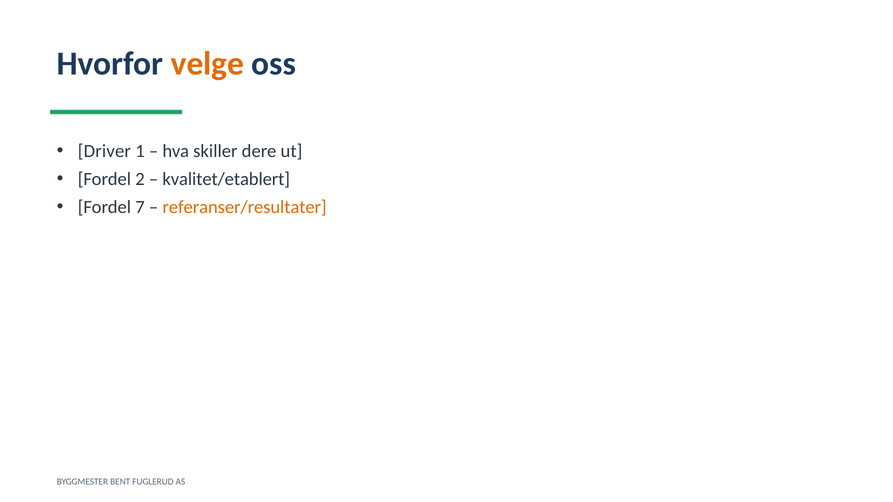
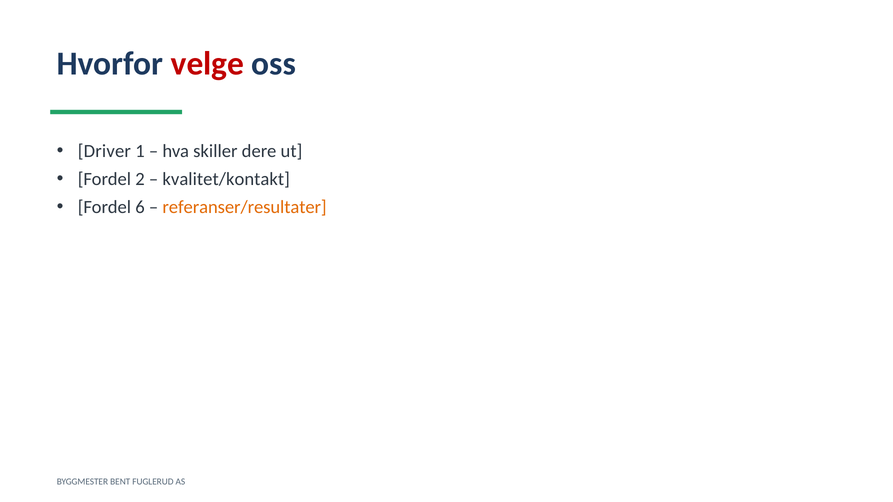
velge colour: orange -> red (207, 64)
kvalitet/etablert: kvalitet/etablert -> kvalitet/kontakt (226, 179)
7: 7 -> 6 (140, 207)
